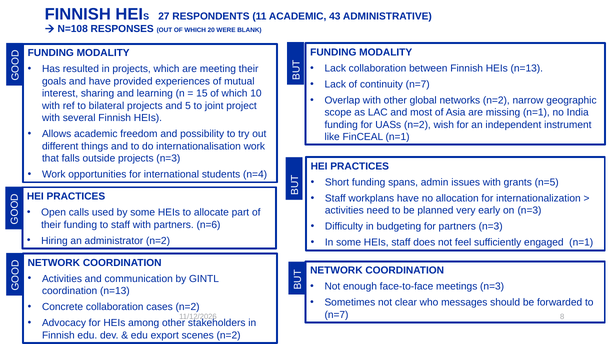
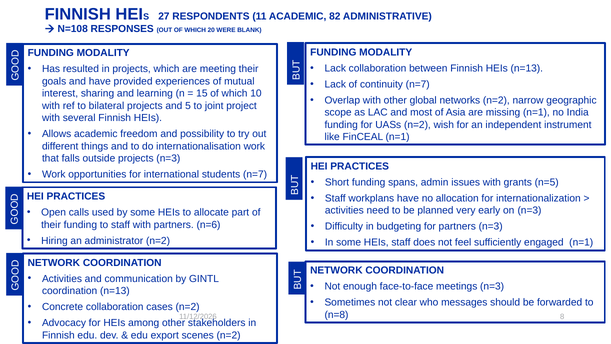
43: 43 -> 82 (335, 17)
students n=4: n=4 -> n=7 (255, 174)
n=7: n=7 -> n=8 (336, 315)
